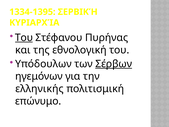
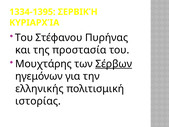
Του underline: present -> none (24, 38)
εθνολογική: εθνολογική -> προστασία (79, 50)
Υπόδουλων: Υπόδουλων -> Μουχτάρης (43, 64)
επώνυμο: επώνυμο -> ιστορίας (38, 101)
